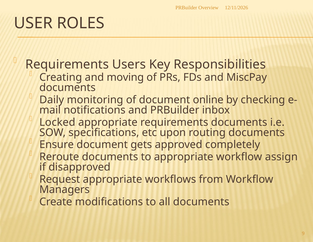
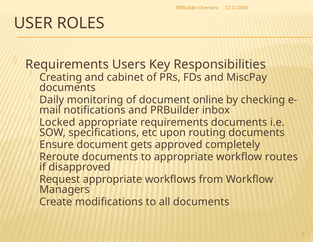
moving: moving -> cabinet (125, 77)
assign: assign -> routes (281, 157)
